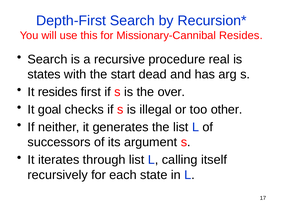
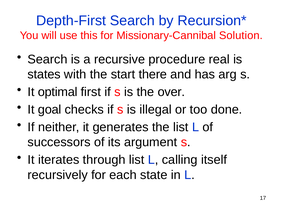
Missionary-Cannibal Resides: Resides -> Solution (241, 35)
dead: dead -> there (153, 74)
It resides: resides -> optimal (58, 92)
other: other -> done (227, 110)
